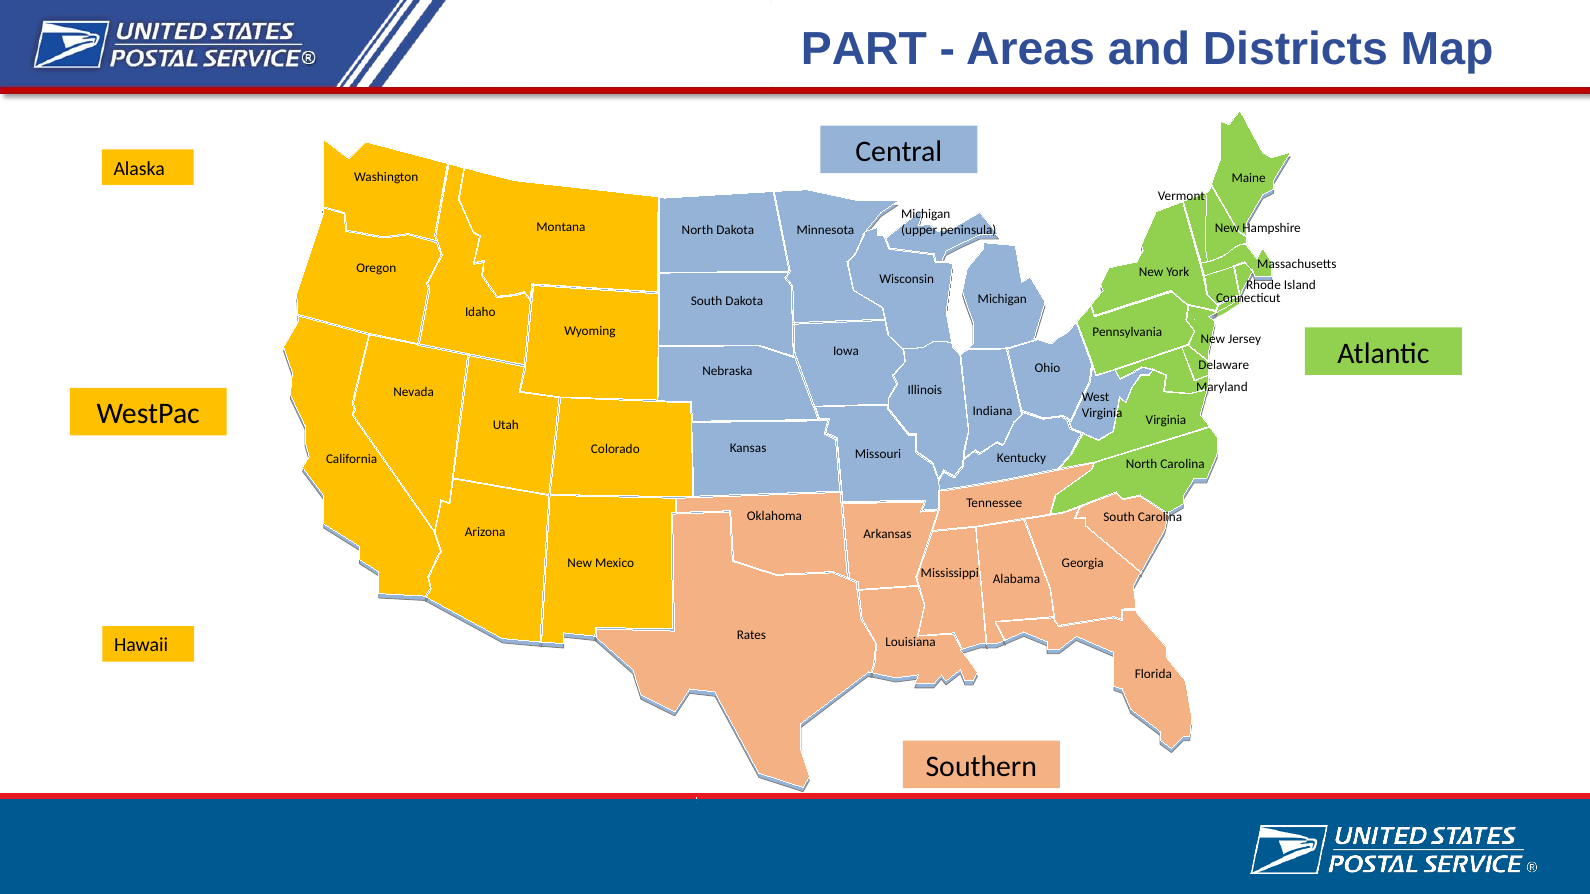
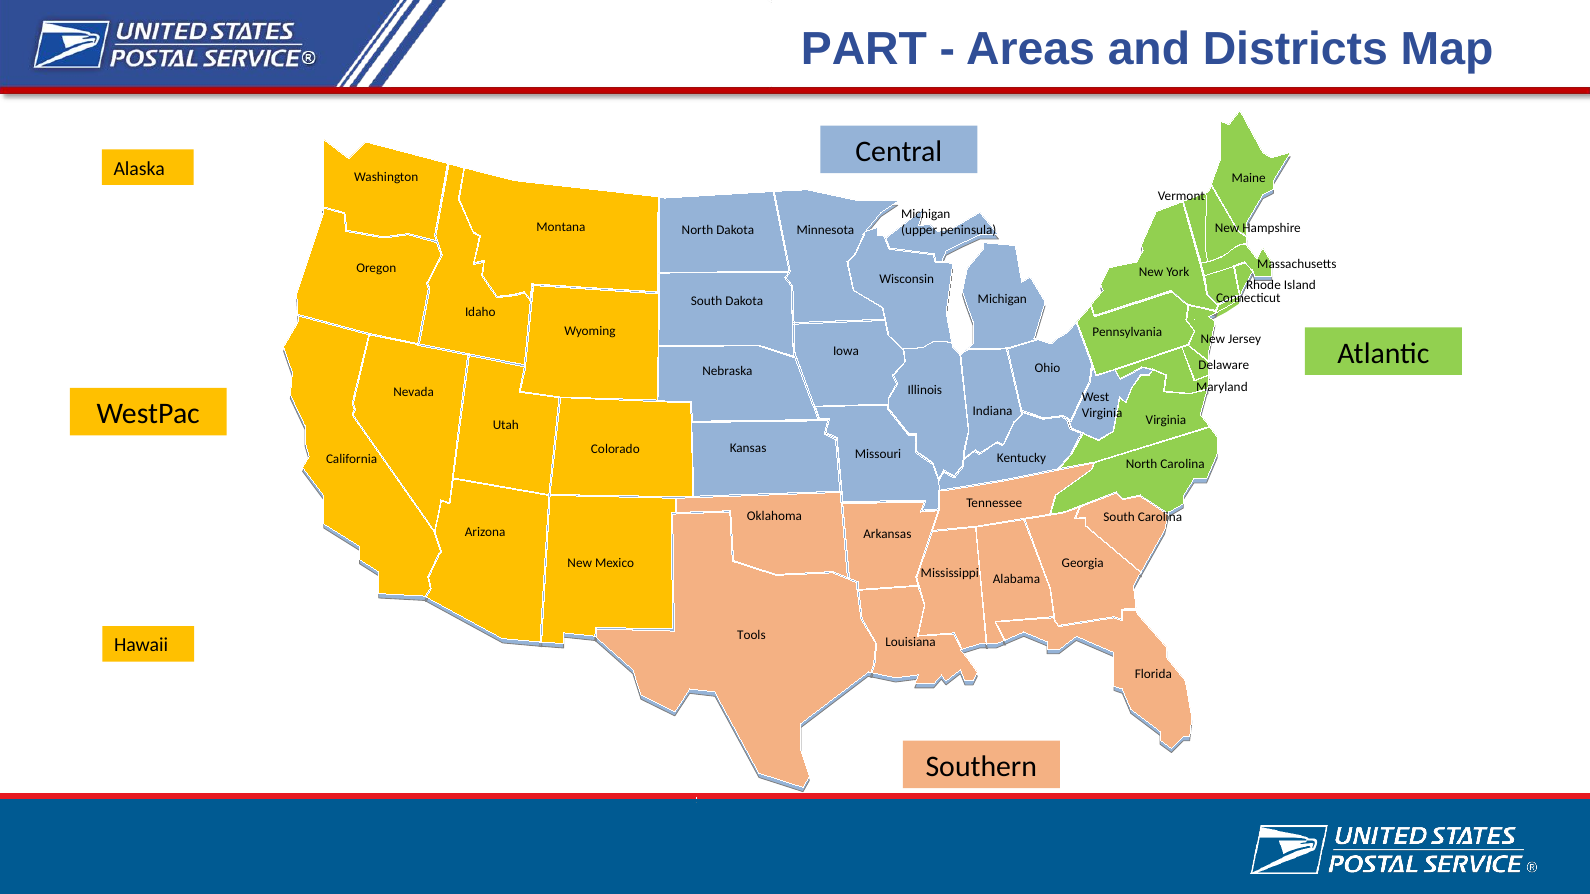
Rates: Rates -> Tools (751, 636)
